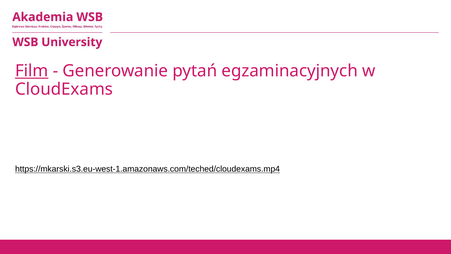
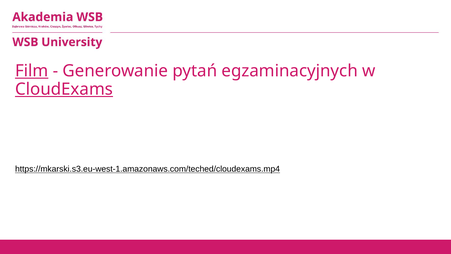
CloudExams underline: none -> present (64, 89)
